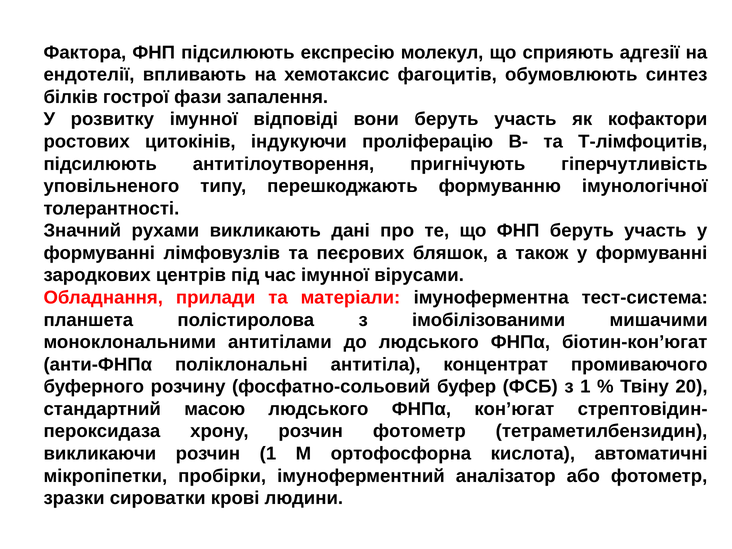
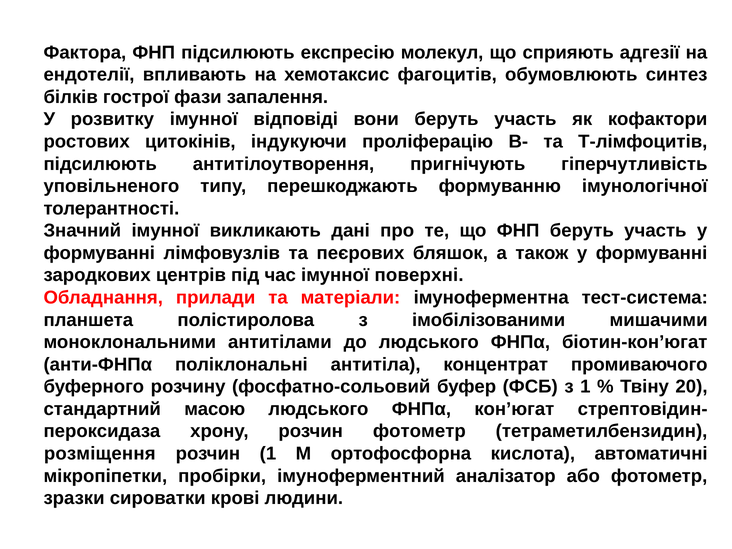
Значний рухами: рухами -> імунної (165, 231)
вірусами: вірусами -> поверхні (419, 275)
викликаючи: викликаючи -> розміщення (100, 454)
